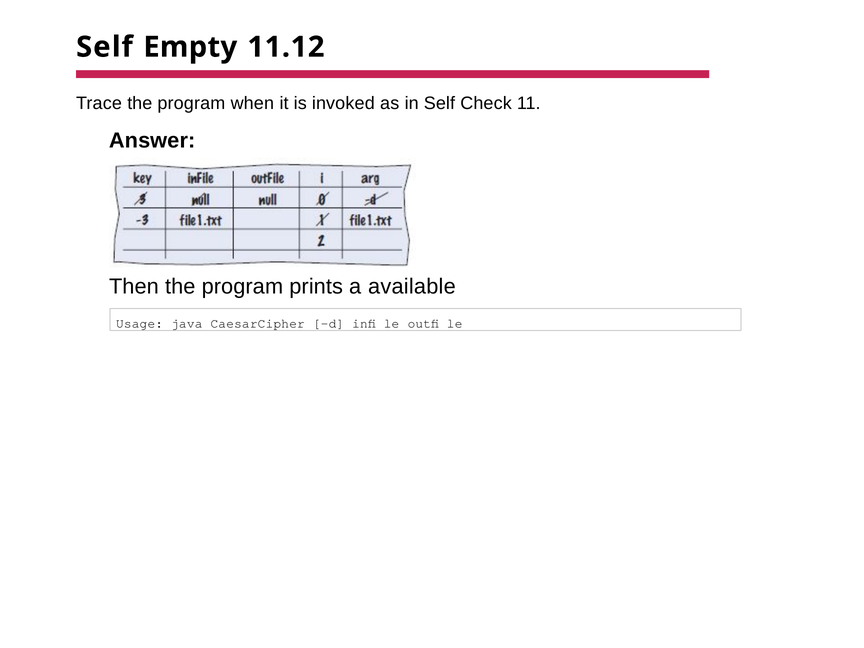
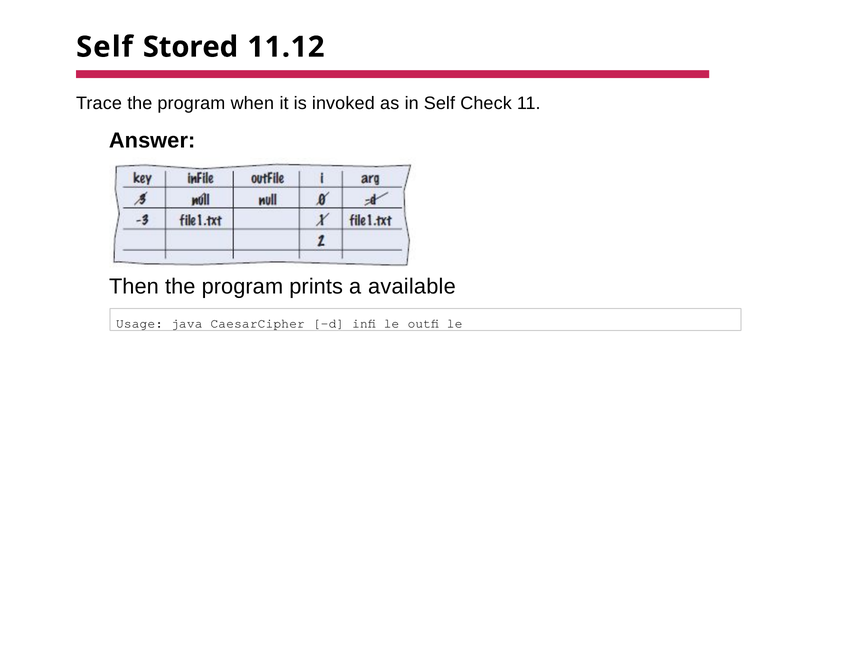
Empty: Empty -> Stored (190, 47)
